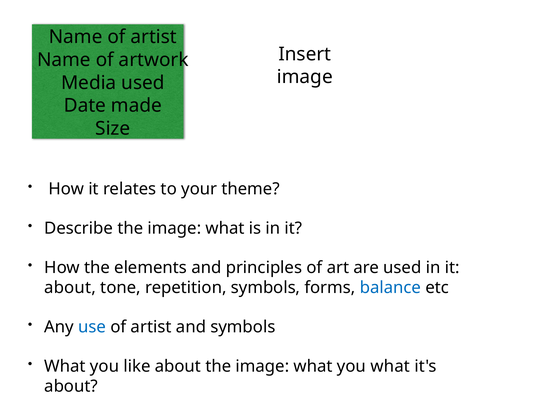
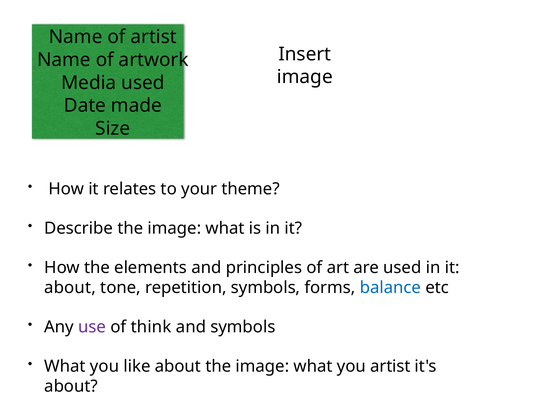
use colour: blue -> purple (92, 327)
artist: artist -> think (151, 327)
you what: what -> artist (390, 366)
